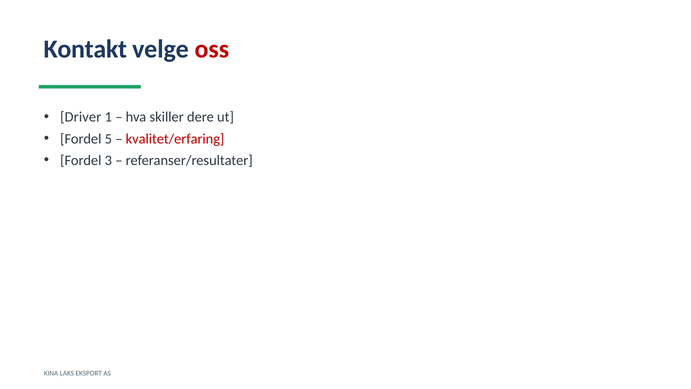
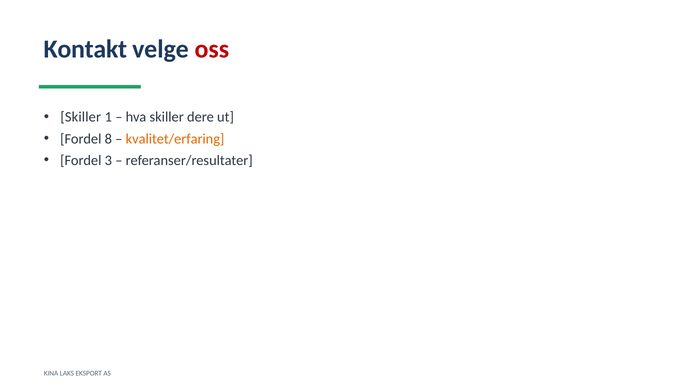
Driver: Driver -> Skiller (81, 117)
5: 5 -> 8 (108, 139)
kvalitet/erfaring colour: red -> orange (175, 139)
